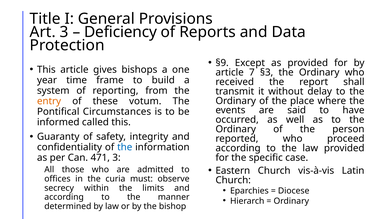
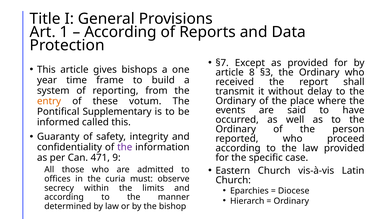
Art 3: 3 -> 1 (64, 32)
Deficiency: Deficiency -> According (120, 32)
§9: §9 -> §7 (222, 63)
7: 7 -> 8 (252, 73)
Circumstances: Circumstances -> Supplementary (117, 112)
the colour: blue -> purple (125, 147)
471 3: 3 -> 9 (117, 158)
